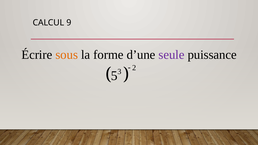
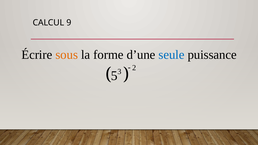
seule colour: purple -> blue (171, 55)
